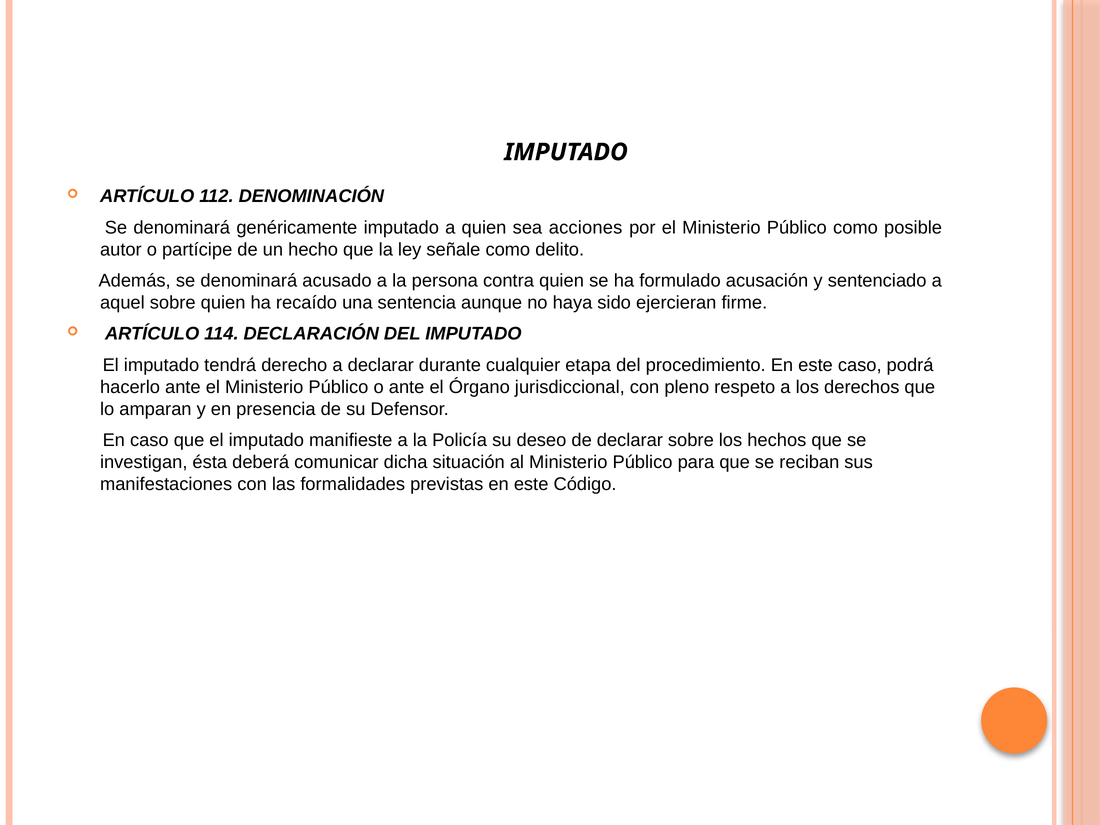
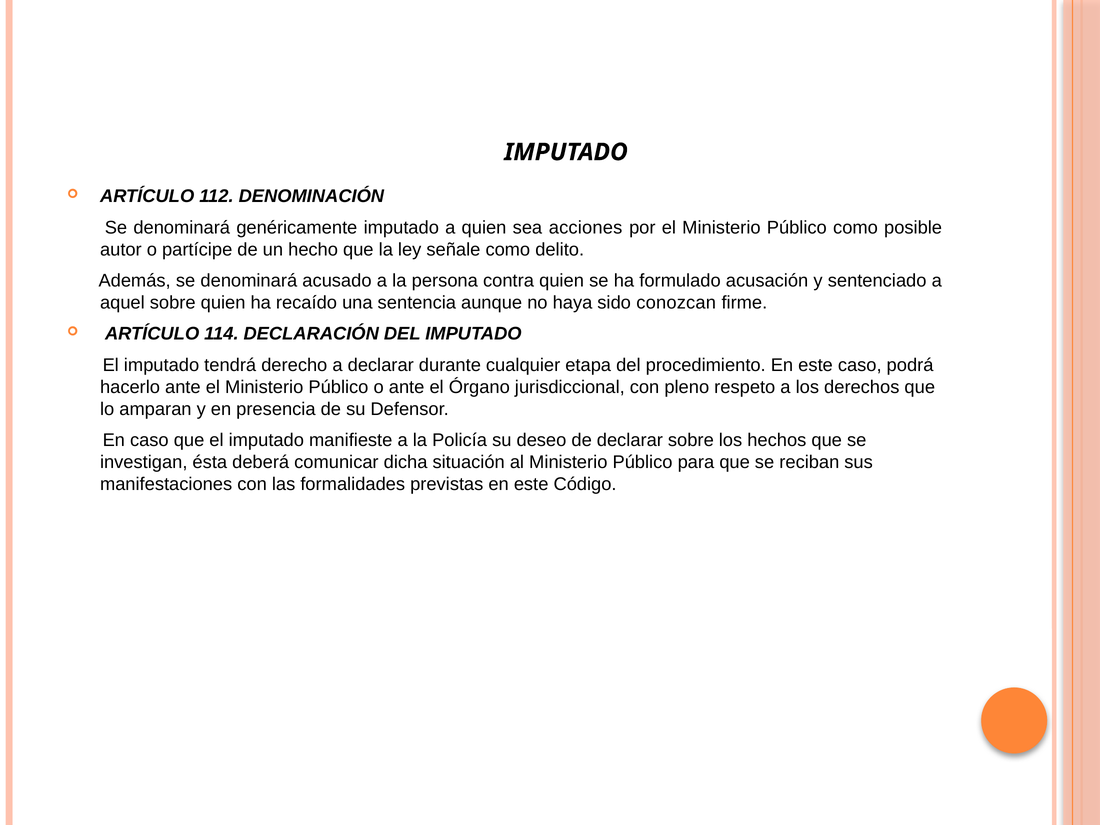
ejercieran: ejercieran -> conozcan (676, 303)
